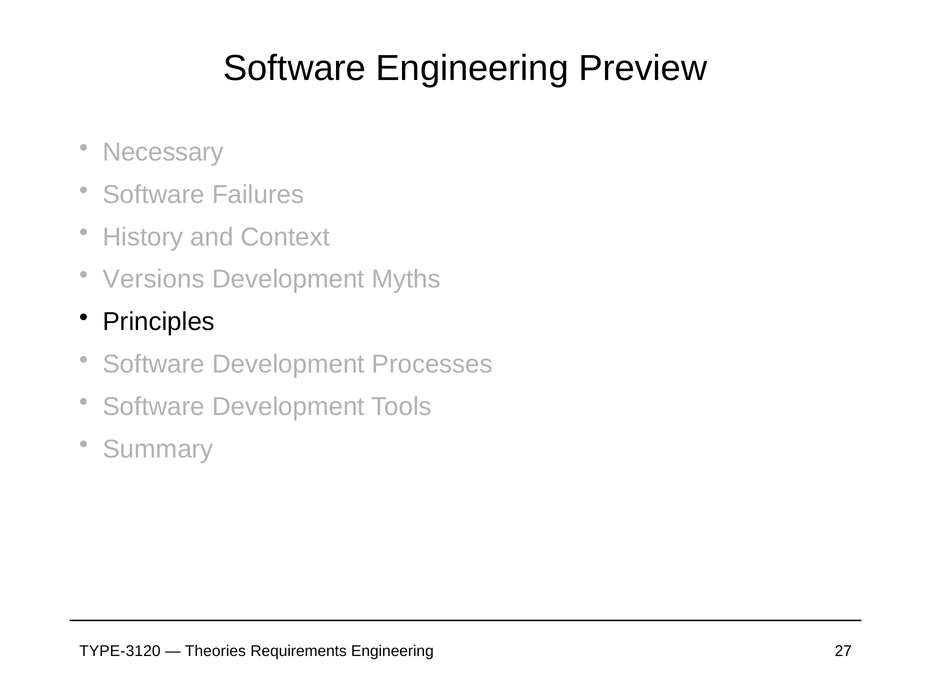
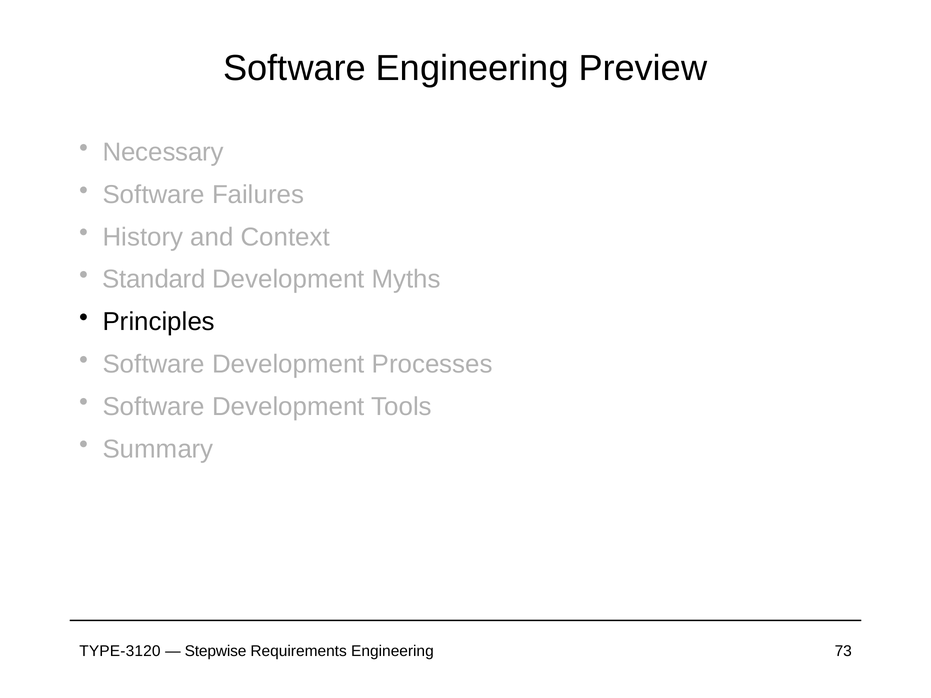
Versions: Versions -> Standard (154, 280)
Theories: Theories -> Stepwise (216, 651)
27: 27 -> 73 (843, 651)
